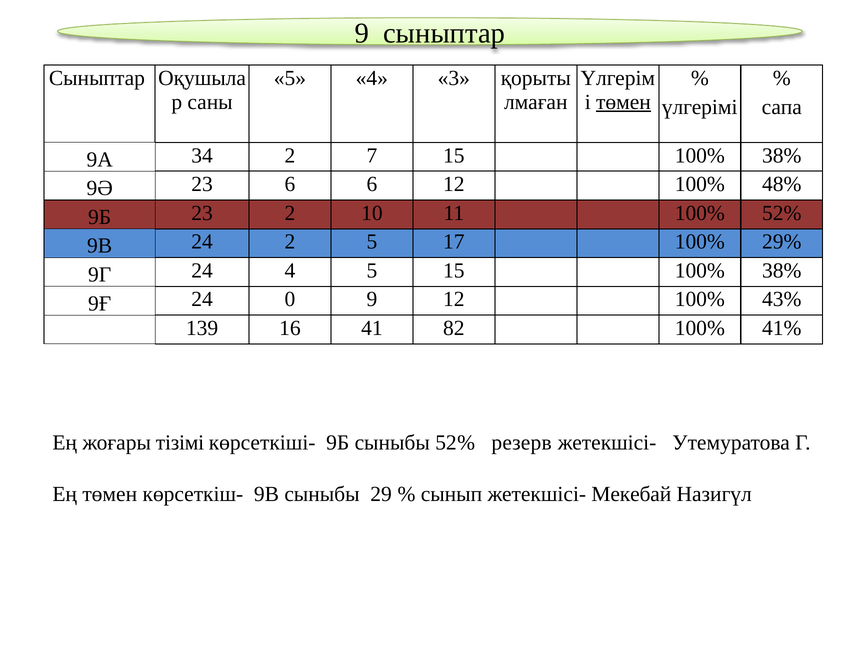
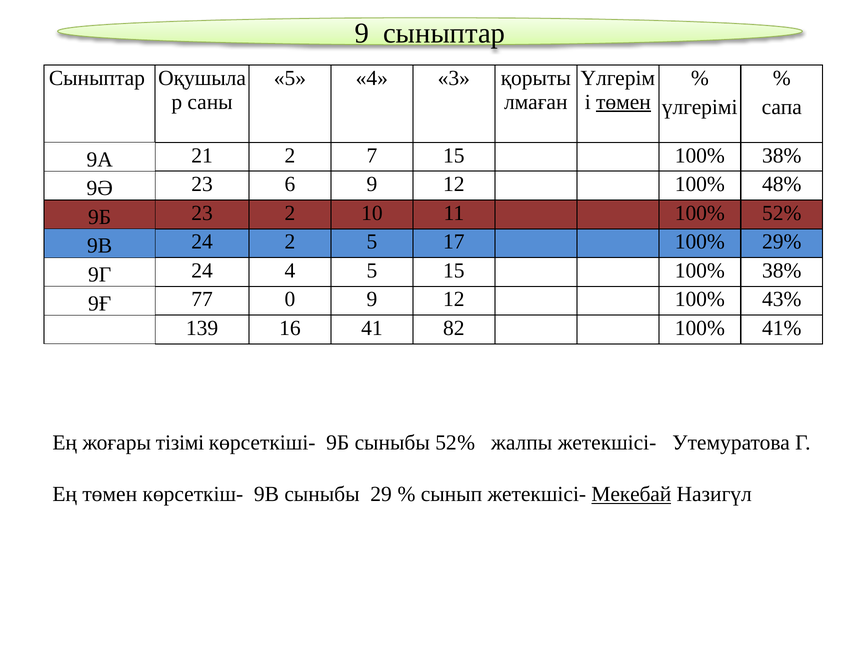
34: 34 -> 21 (202, 155)
6 6: 6 -> 9 (372, 184)
9Ғ 24: 24 -> 77 (202, 299)
резерв: резерв -> жалпы (522, 443)
Мекебай underline: none -> present (631, 494)
